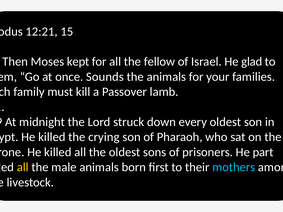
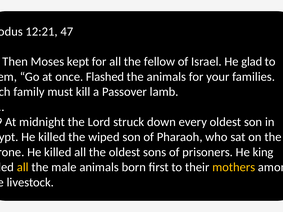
15: 15 -> 47 (67, 32)
Sounds: Sounds -> Flashed (105, 77)
crying: crying -> wiped (104, 137)
part: part -> king (263, 152)
mothers colour: light blue -> yellow (234, 167)
